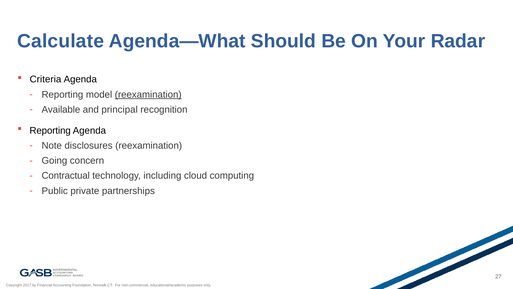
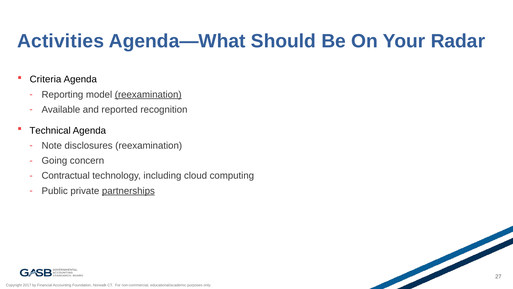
Calculate: Calculate -> Activities (61, 41)
principal: principal -> reported (120, 109)
Reporting: Reporting -> Technical (50, 130)
partnerships underline: none -> present (128, 191)
